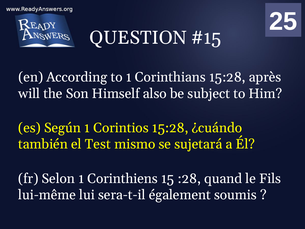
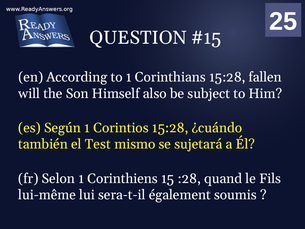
après: après -> fallen (265, 77)
